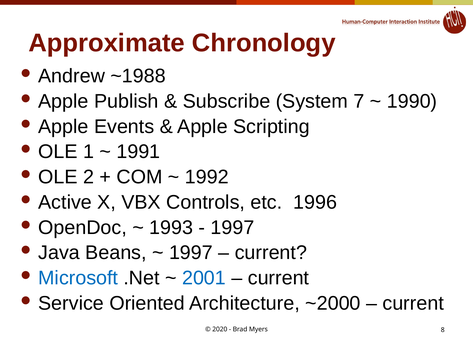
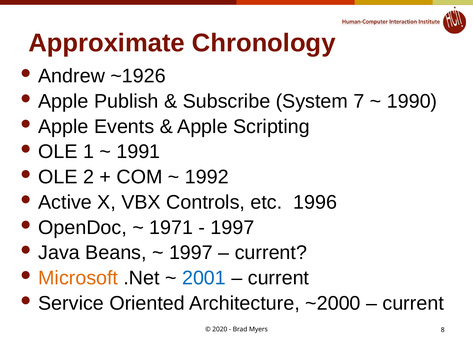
~1988: ~1988 -> ~1926 (138, 76)
1993: 1993 -> 1971 (171, 227)
Microsoft colour: blue -> orange (78, 278)
